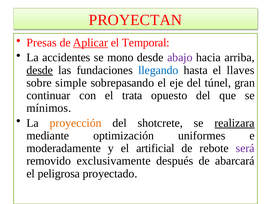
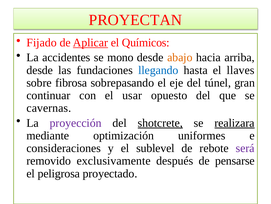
Presas: Presas -> Fijado (42, 43)
Temporal: Temporal -> Químicos (146, 43)
abajo colour: purple -> orange (180, 57)
desde underline: present -> none (40, 70)
simple: simple -> fibrosa (71, 83)
trata: trata -> usar (132, 95)
mínimos: mínimos -> cavernas (49, 108)
proyección colour: orange -> purple (76, 123)
shotcrete underline: none -> present (160, 123)
moderadamente: moderadamente -> consideraciones (64, 148)
artificial: artificial -> sublevel (155, 148)
abarcará: abarcará -> pensarse (235, 160)
